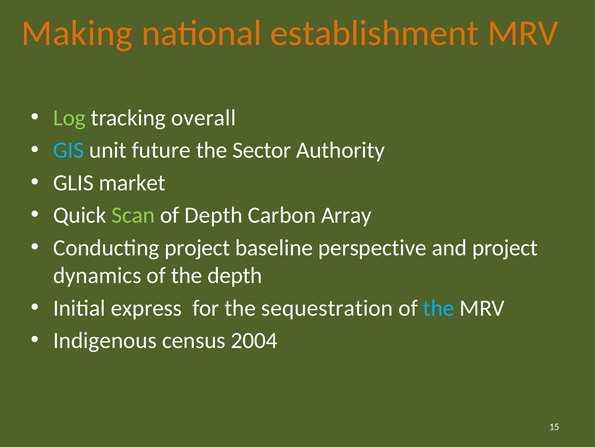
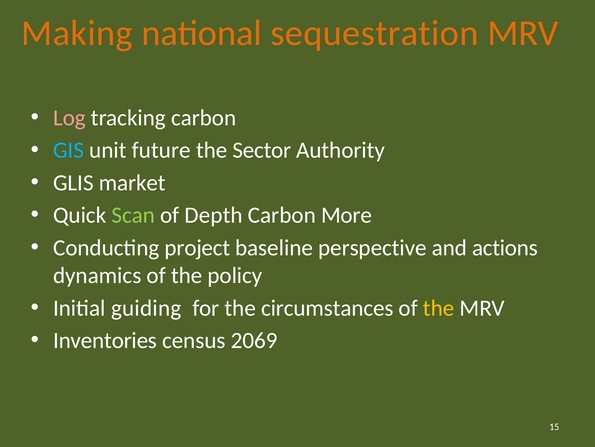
establishment: establishment -> sequestration (374, 33)
Log colour: light green -> pink (69, 118)
tracking overall: overall -> carbon (204, 118)
Array: Array -> More (346, 215)
and project: project -> actions (505, 247)
the depth: depth -> policy (235, 275)
express: express -> guiding (146, 308)
sequestration: sequestration -> circumstances (327, 308)
the colour: light blue -> yellow (439, 308)
Indigenous: Indigenous -> Inventories (105, 340)
2004: 2004 -> 2069 (254, 340)
